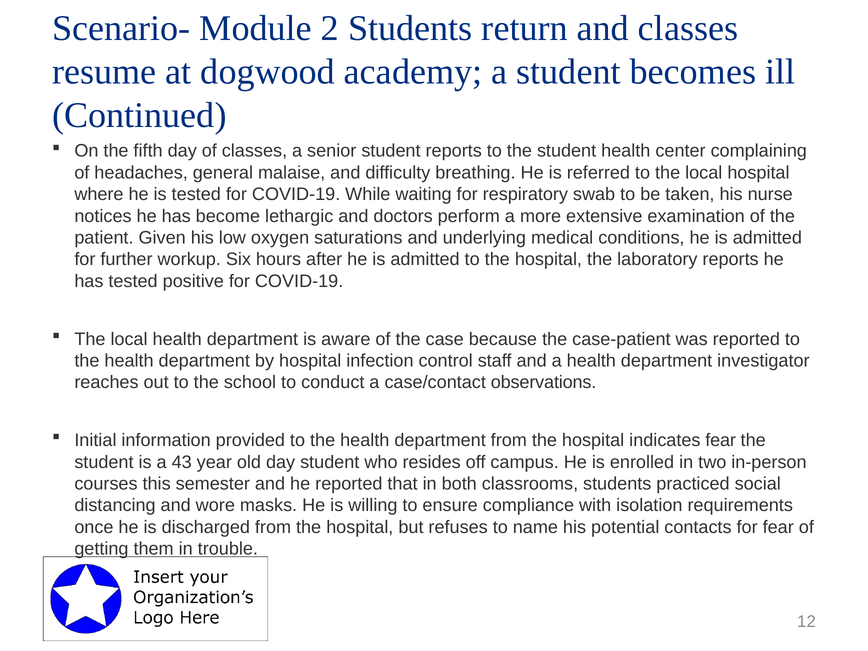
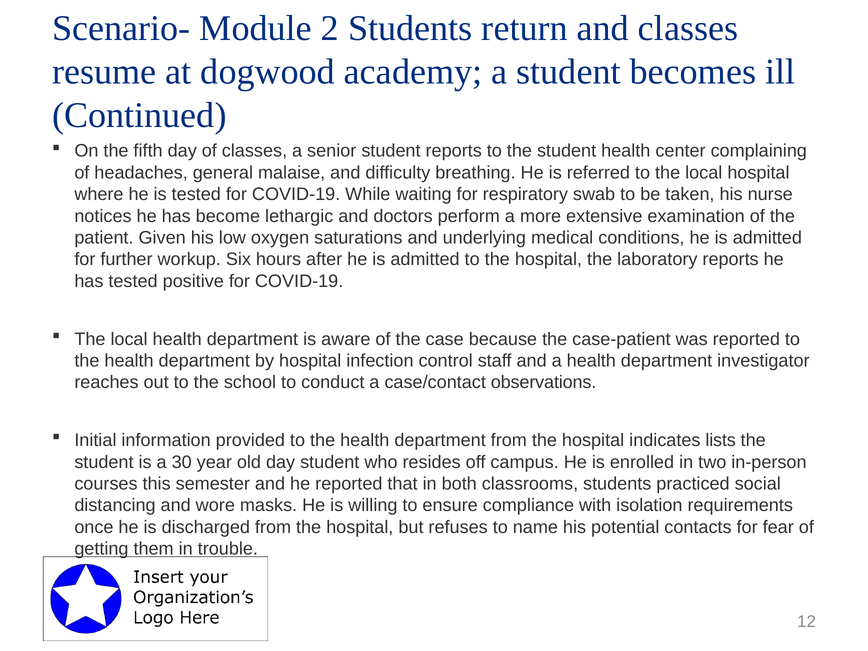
indicates fear: fear -> lists (721, 440)
43: 43 -> 30 (182, 462)
